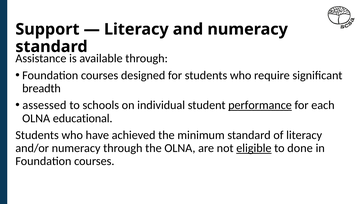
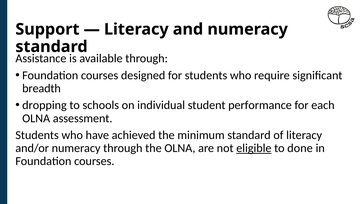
assessed: assessed -> dropping (44, 105)
performance underline: present -> none (260, 105)
educational: educational -> assessment (83, 118)
